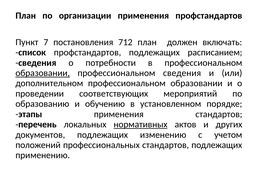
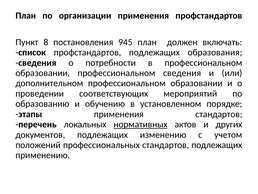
7: 7 -> 8 (46, 42)
712: 712 -> 945 (125, 42)
расписанием: расписанием -> образования (215, 52)
образовании underline: present -> none (43, 73)
